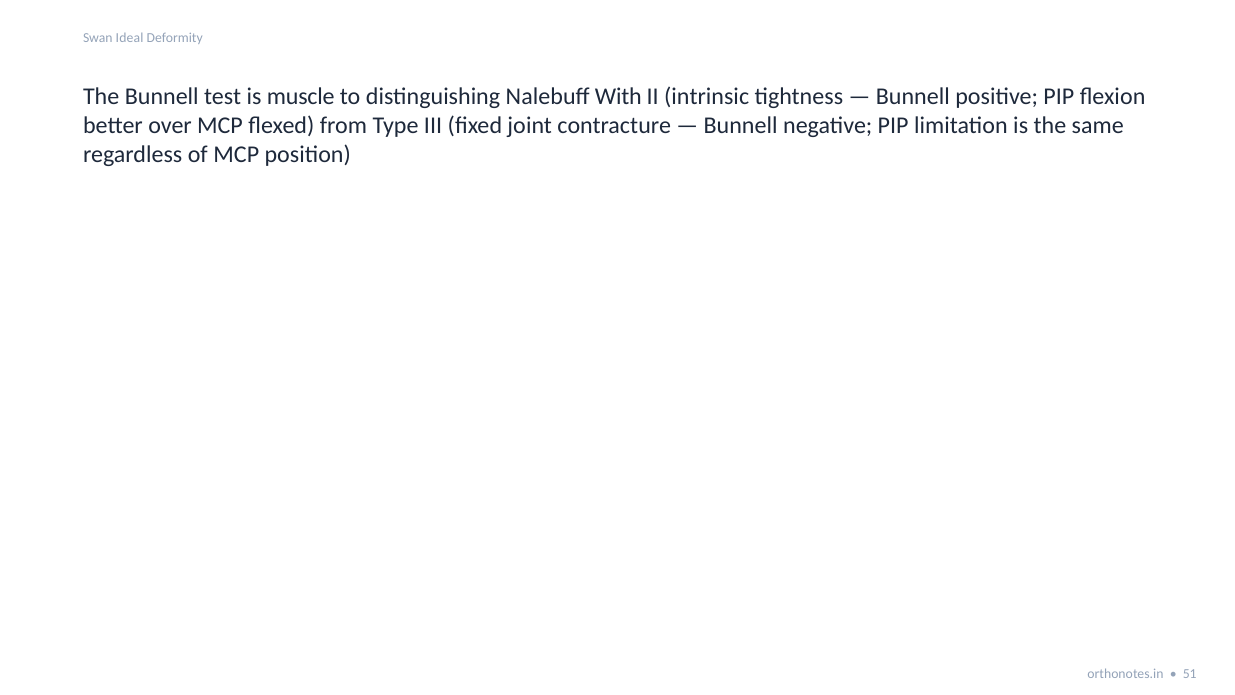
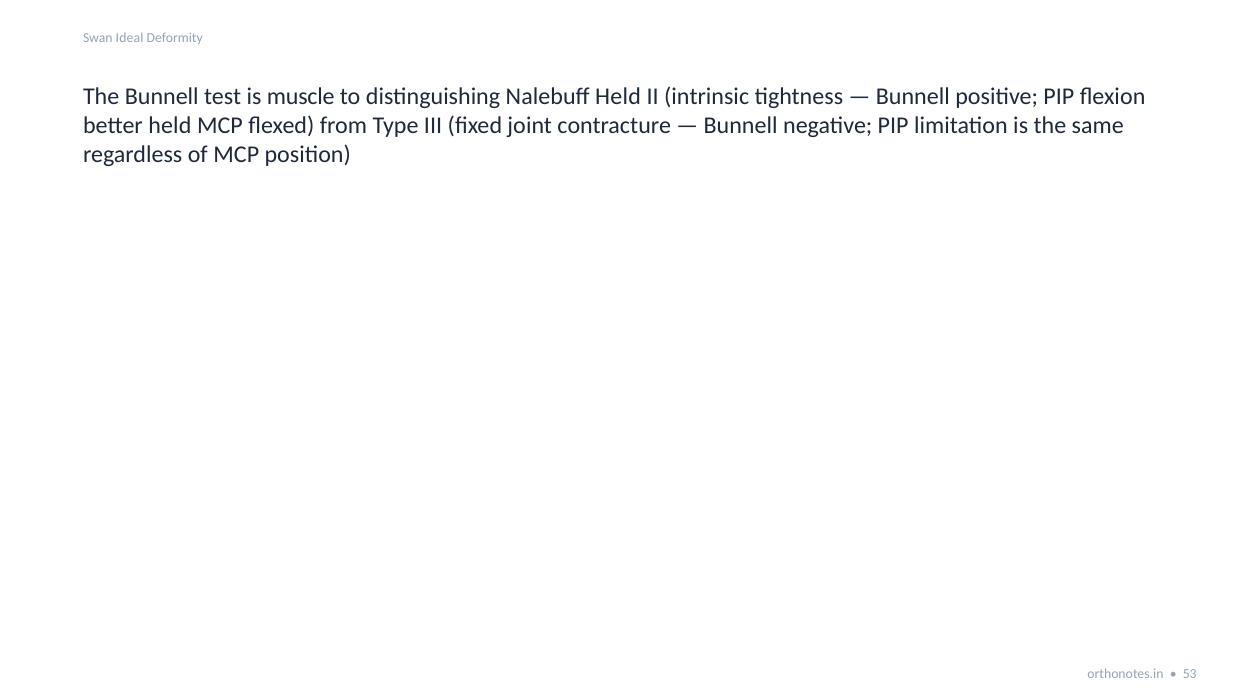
Nalebuff With: With -> Held (618, 97)
better over: over -> held (170, 126)
51: 51 -> 53 (1190, 674)
